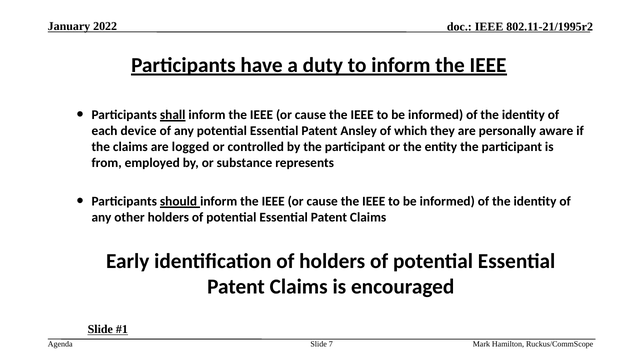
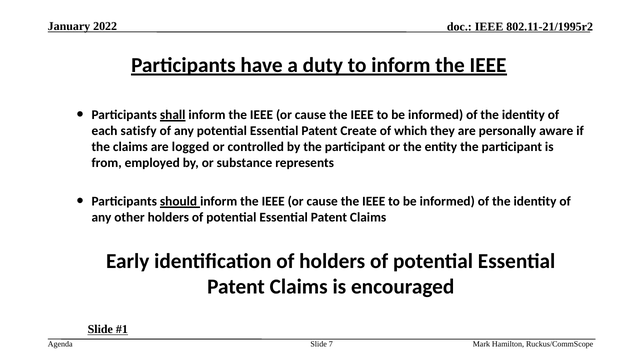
device: device -> satisfy (139, 131)
Ansley: Ansley -> Create (359, 131)
